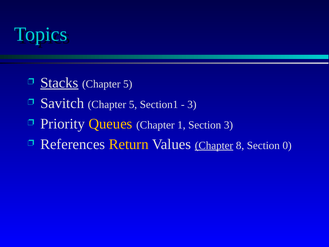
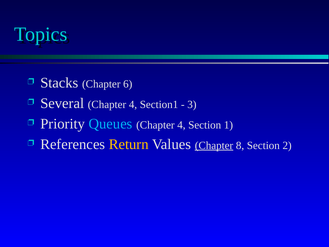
Stacks underline: present -> none (59, 83)
5: 5 -> 6 (128, 84)
Savitch: Savitch -> Several (62, 103)
5: 5 -> 4 (133, 104)
Queues colour: yellow -> light blue (111, 124)
1: 1 -> 4 (181, 125)
Section 3: 3 -> 1 (228, 125)
0: 0 -> 2 (287, 145)
